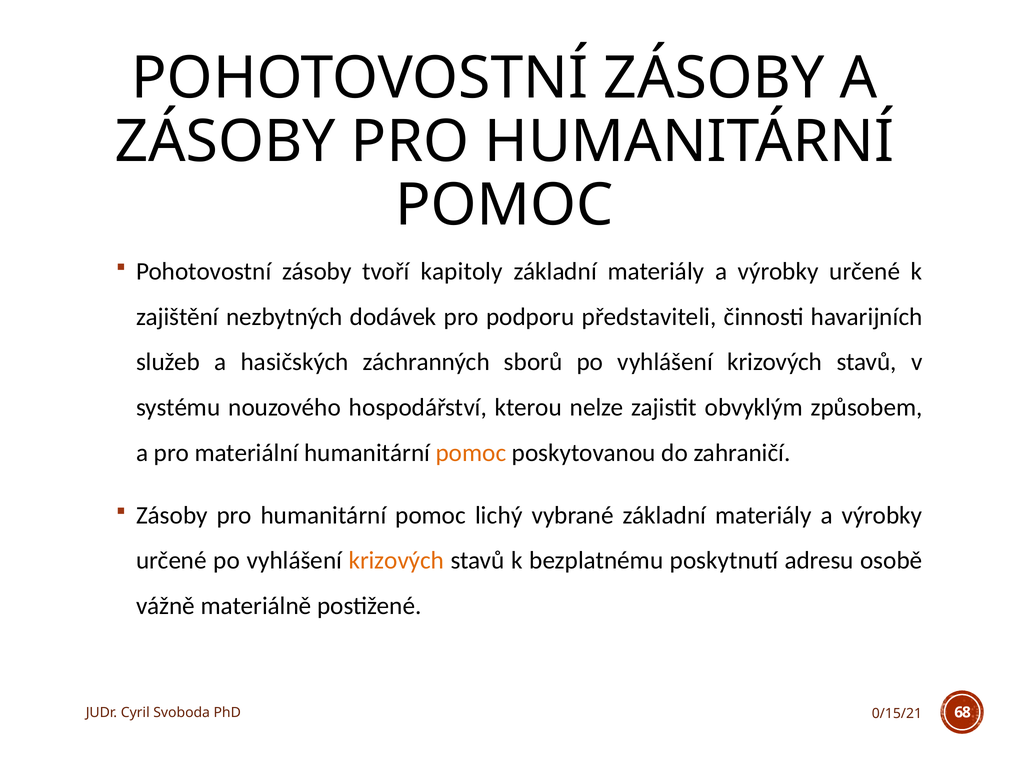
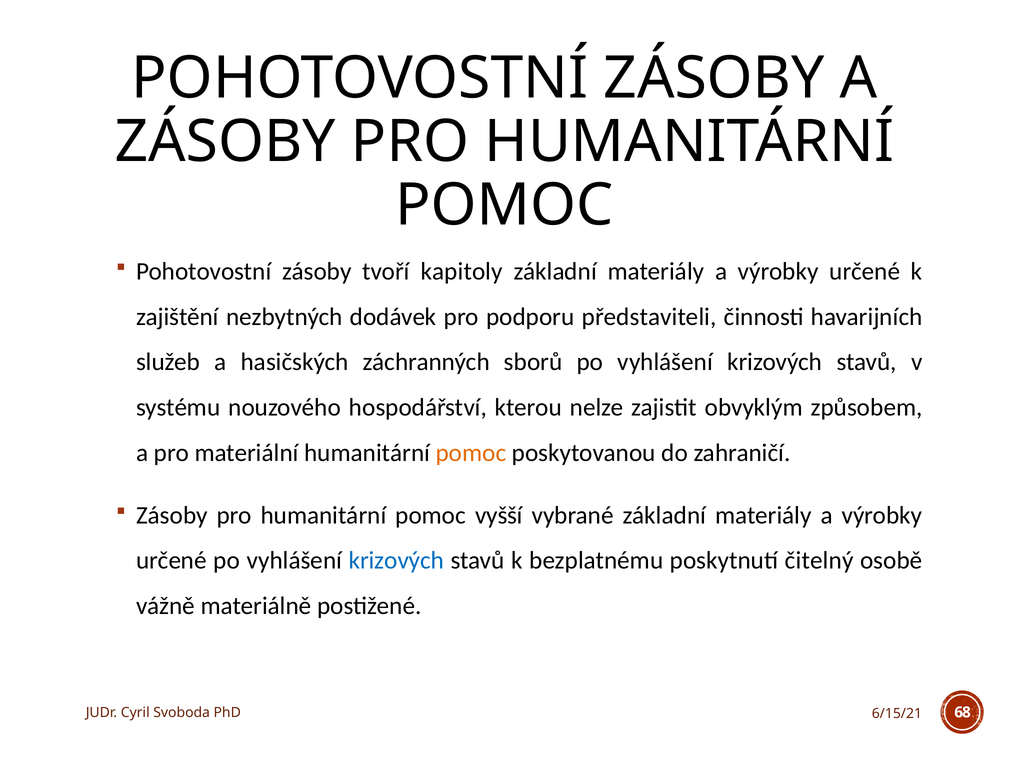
lichý: lichý -> vyšší (499, 515)
krizových colour: orange -> blue (396, 560)
adresu: adresu -> čitelný (819, 560)
0/15/21: 0/15/21 -> 6/15/21 (897, 713)
